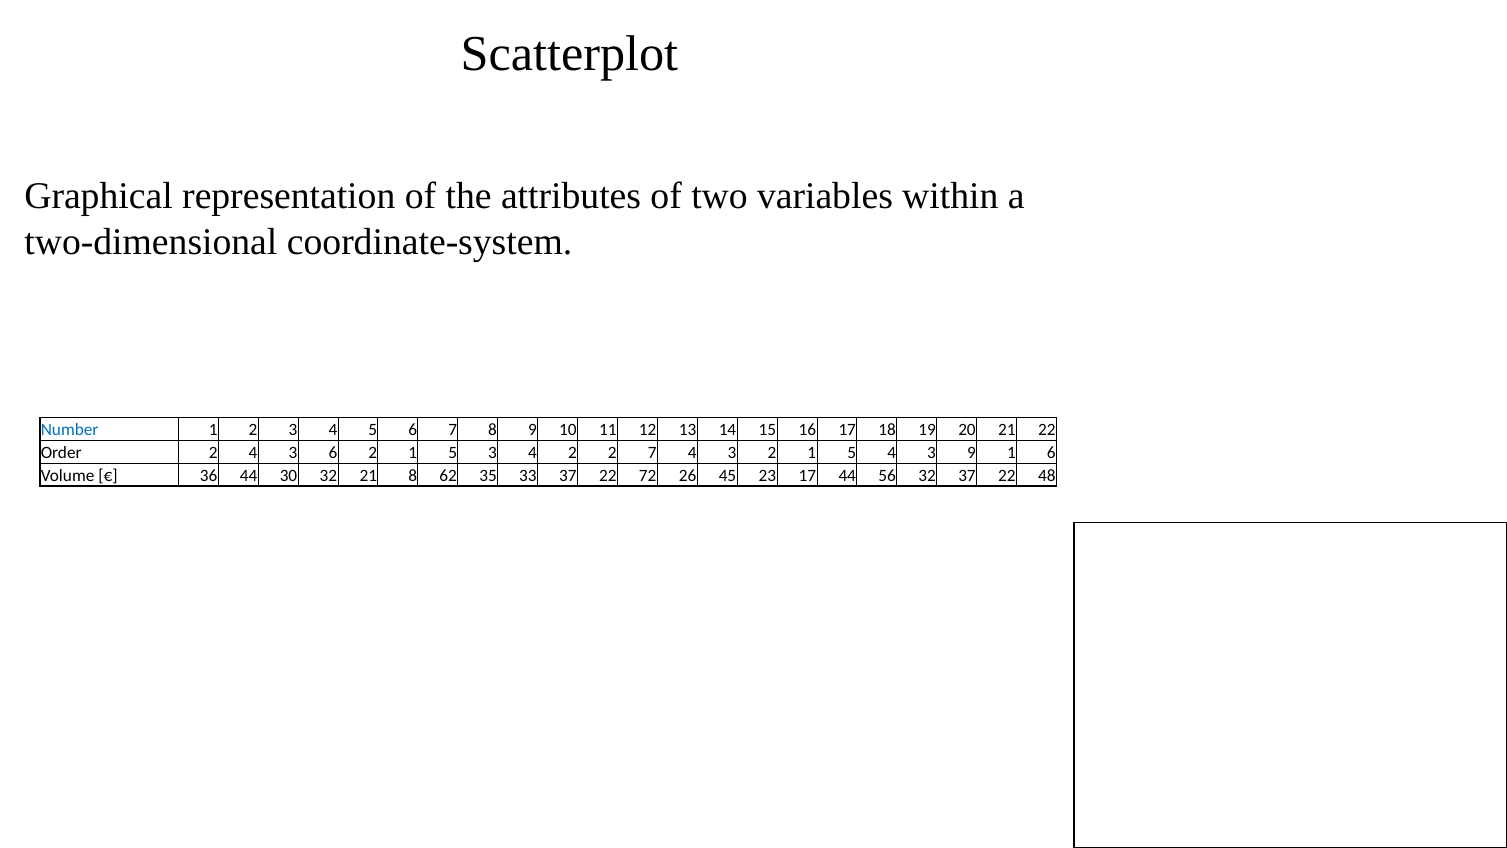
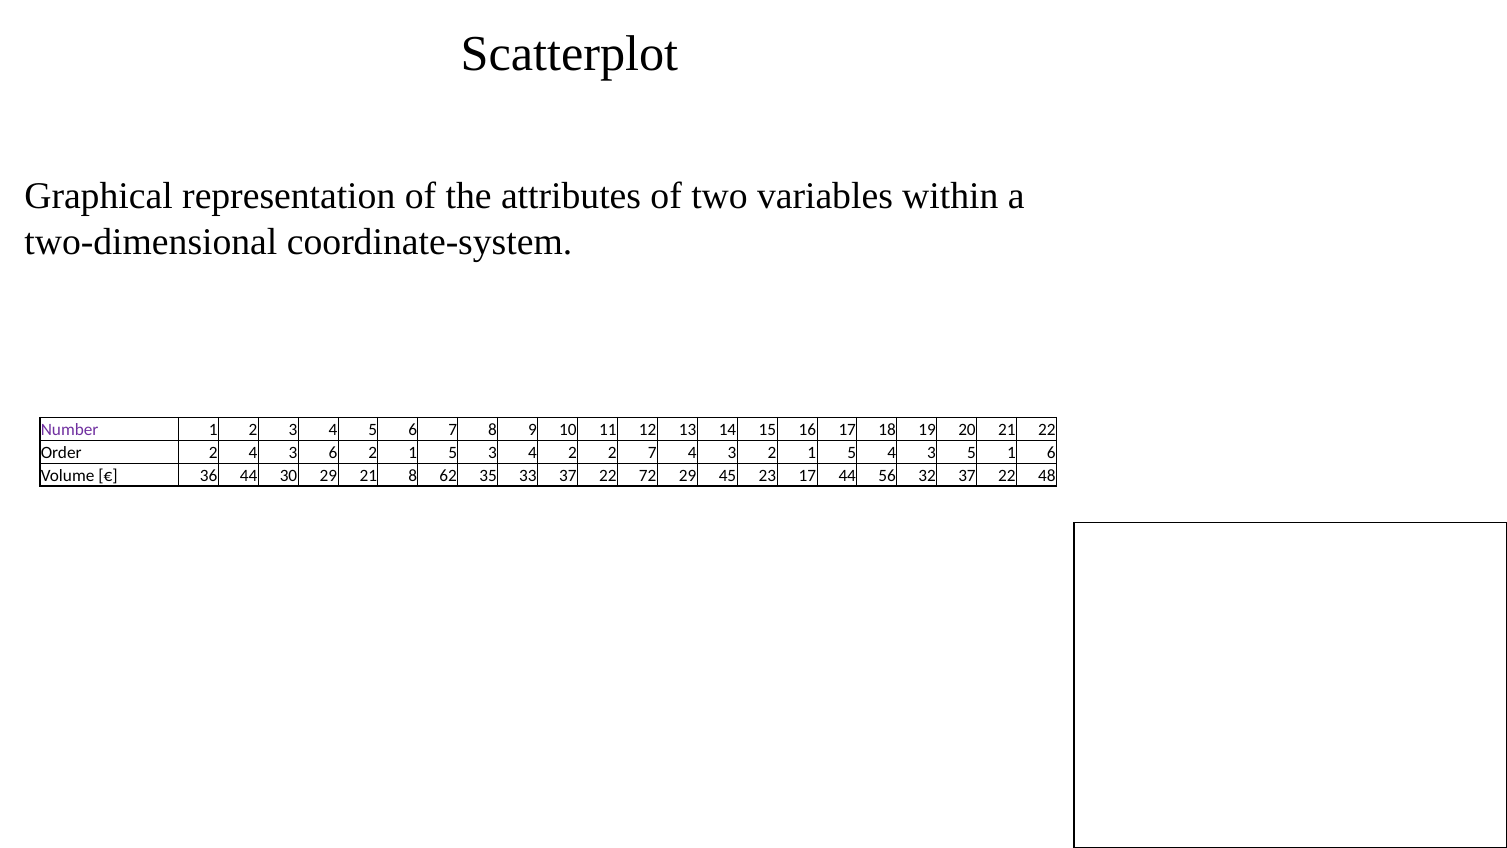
Number colour: blue -> purple (70, 430)
3 9: 9 -> 5 (972, 452)
30 32: 32 -> 29 (328, 475)
72 26: 26 -> 29 (688, 475)
